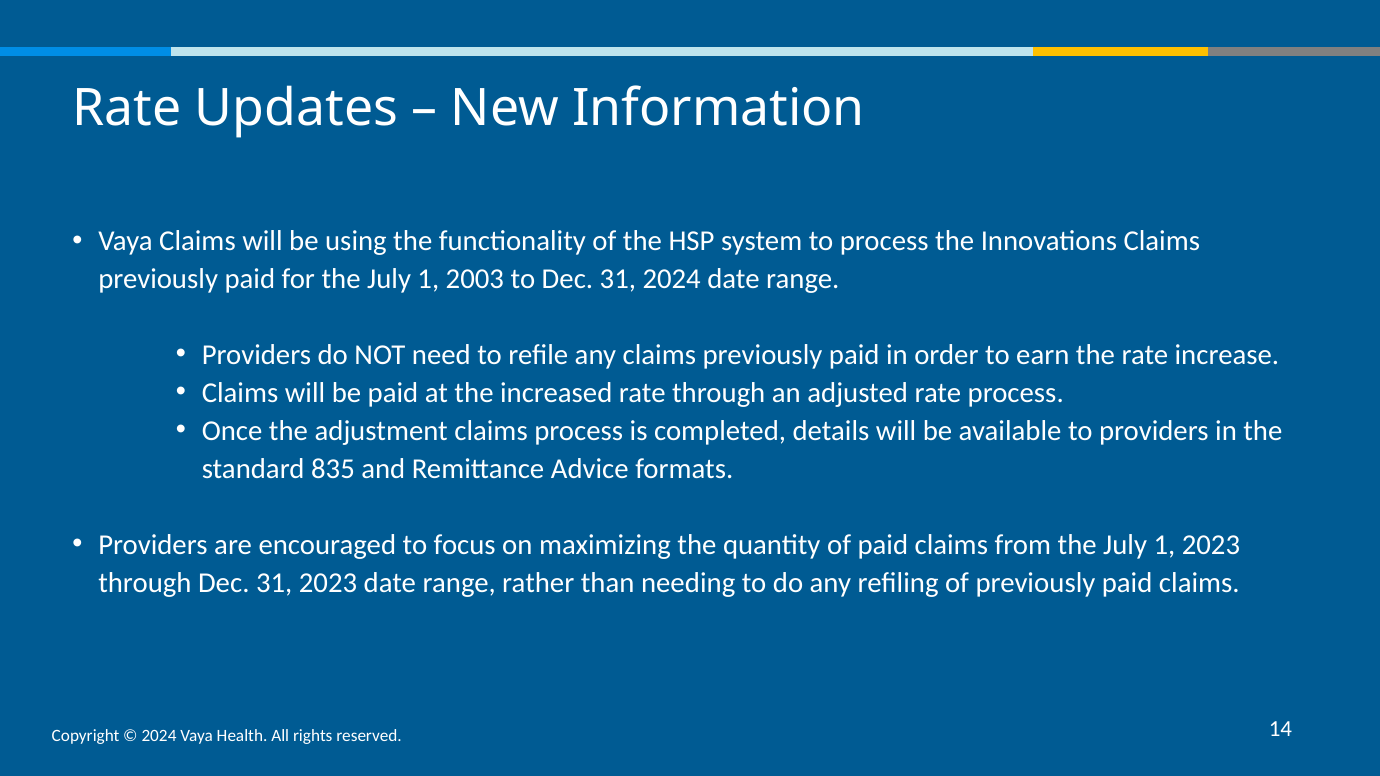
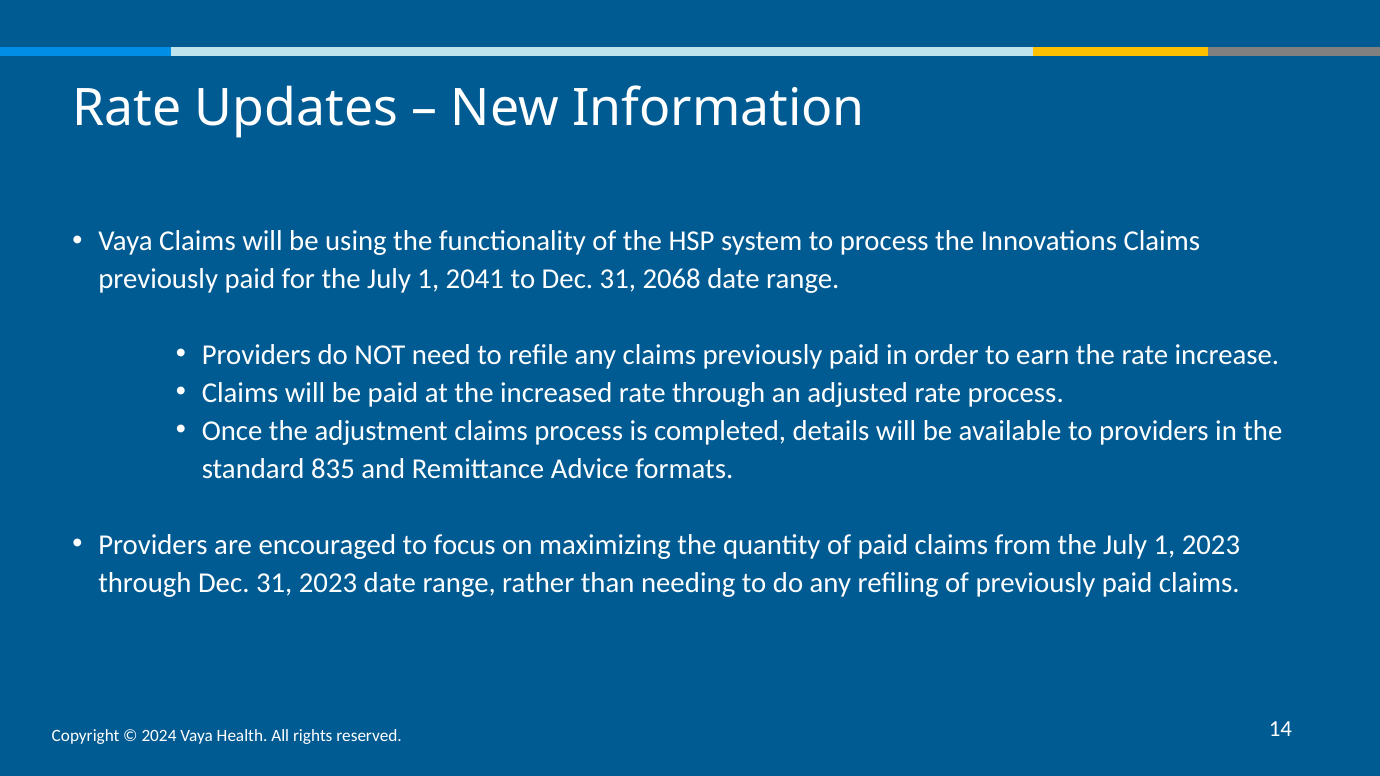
2003: 2003 -> 2041 (475, 279)
31 2024: 2024 -> 2068 (672, 279)
